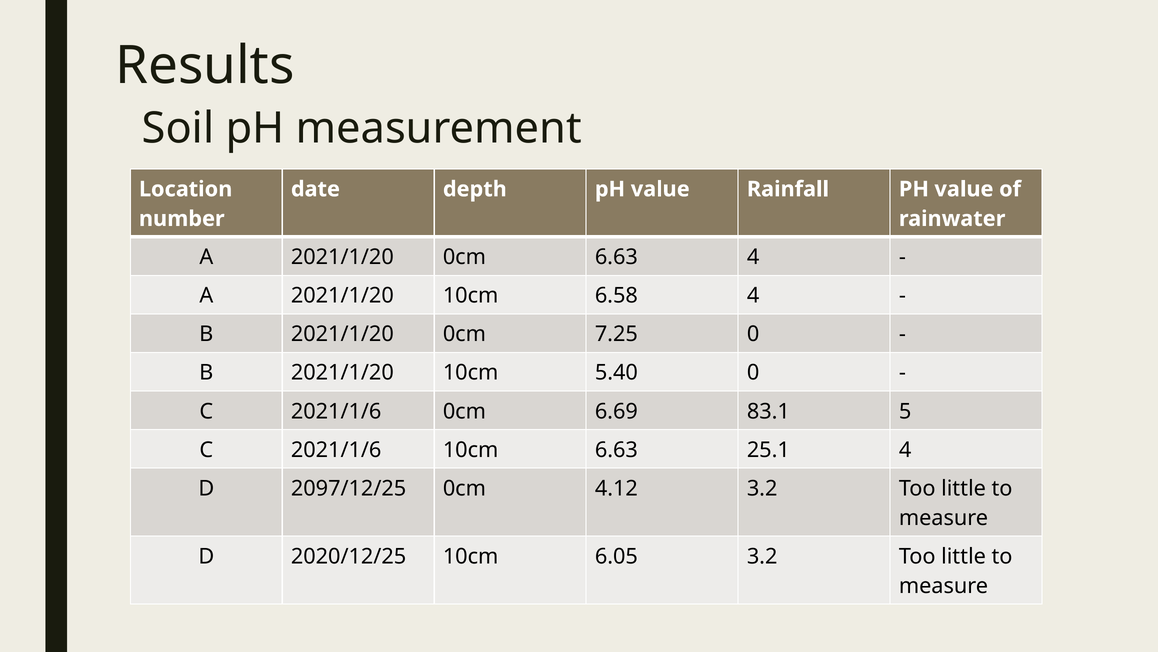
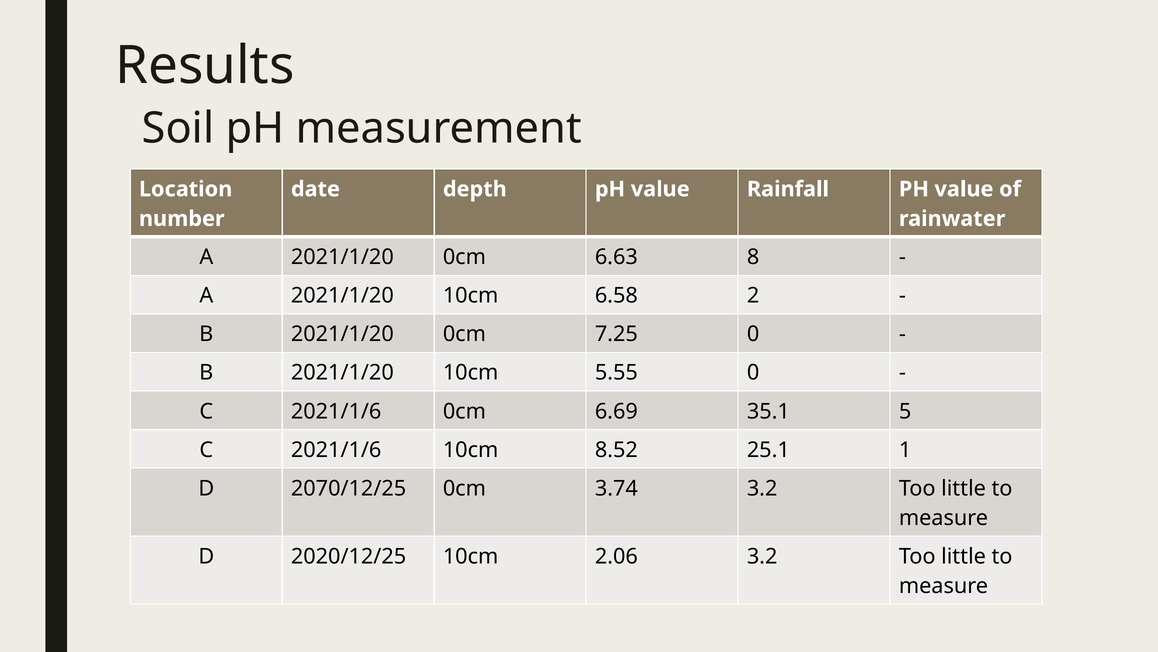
6.63 4: 4 -> 8 (753, 257)
6.58 4: 4 -> 2 (753, 295)
5.40: 5.40 -> 5.55 (616, 372)
83.1: 83.1 -> 35.1 (768, 411)
10cm 6.63: 6.63 -> 8.52 (616, 449)
25.1 4: 4 -> 1 (905, 449)
2097/12/25: 2097/12/25 -> 2070/12/25 (349, 488)
4.12: 4.12 -> 3.74 (616, 488)
6.05: 6.05 -> 2.06 (616, 556)
